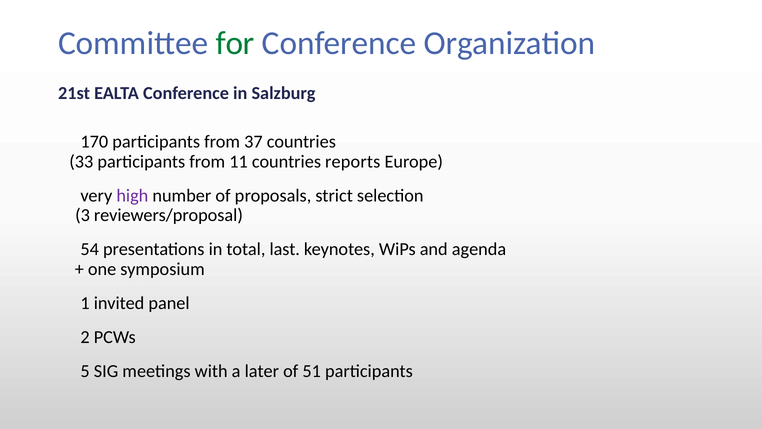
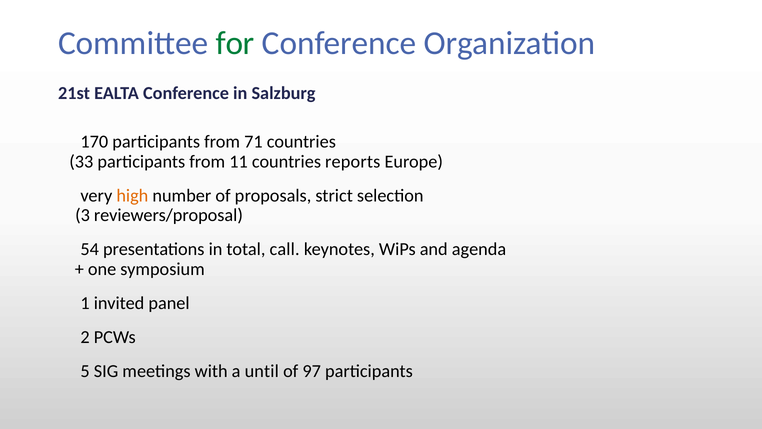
37: 37 -> 71 (253, 142)
high colour: purple -> orange (132, 195)
last: last -> call (285, 249)
later: later -> until (262, 371)
51: 51 -> 97 (312, 371)
